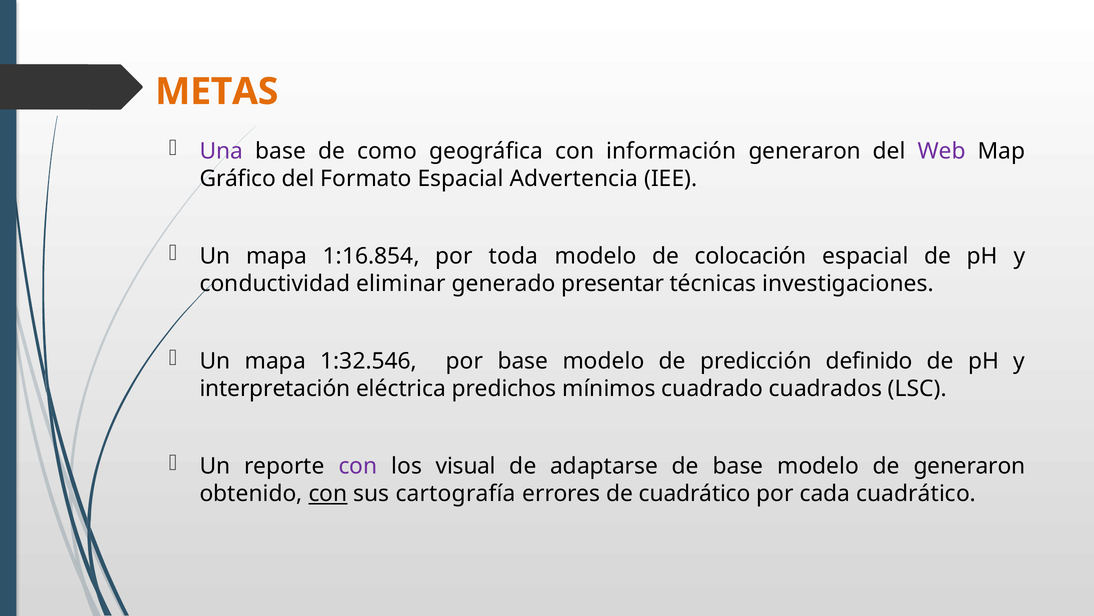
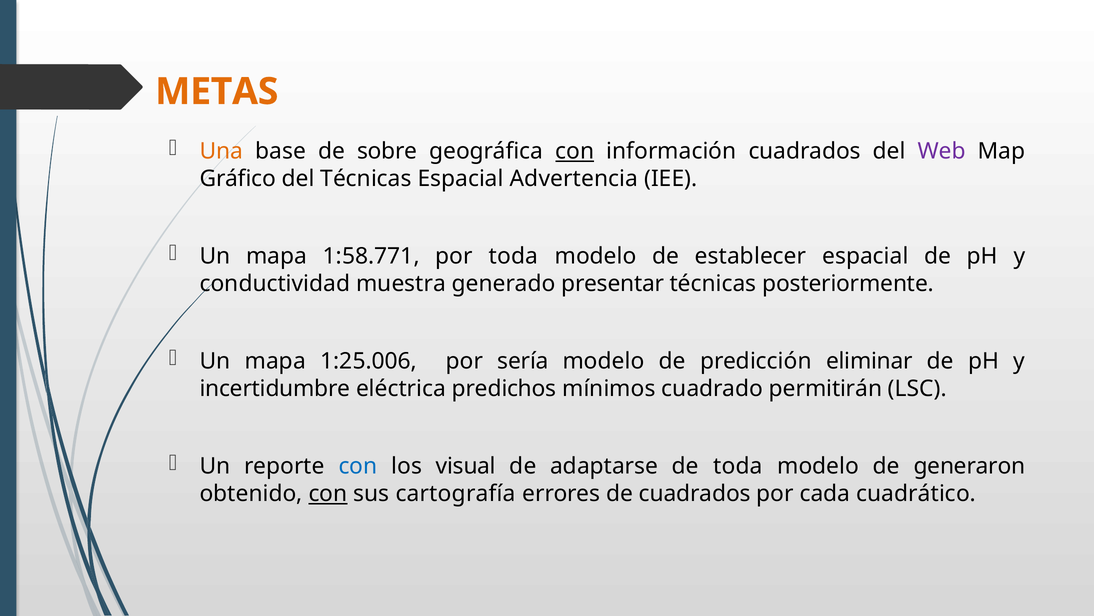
Una colour: purple -> orange (221, 151)
como: como -> sobre (387, 151)
con underline: none -> present (575, 151)
información generaron: generaron -> cuadrados (805, 151)
del Formato: Formato -> Técnicas (366, 179)
1:16.854: 1:16.854 -> 1:58.771 (371, 256)
colocación: colocación -> establecer (751, 256)
eliminar: eliminar -> muestra (401, 284)
investigaciones: investigaciones -> posteriormente (848, 284)
1:32.546: 1:32.546 -> 1:25.006 (369, 361)
por base: base -> sería (523, 361)
definido: definido -> eliminar (869, 361)
interpretación: interpretación -> incertidumbre (275, 388)
cuadrados: cuadrados -> permitirán (826, 388)
con colour: purple -> blue (358, 466)
de base: base -> toda (738, 466)
de cuadrático: cuadrático -> cuadrados (695, 493)
